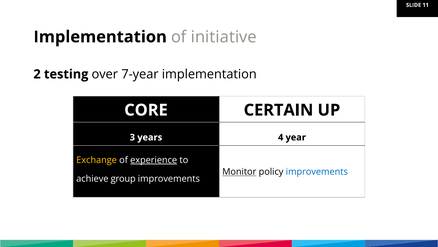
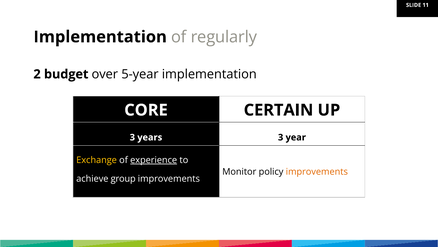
initiative: initiative -> regularly (224, 37)
testing: testing -> budget (66, 74)
7-year: 7-year -> 5-year (140, 74)
years 4: 4 -> 3 (281, 137)
Monitor underline: present -> none (239, 171)
improvements colour: blue -> orange (317, 171)
